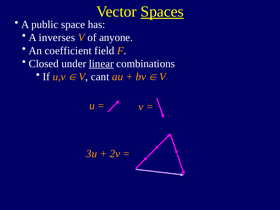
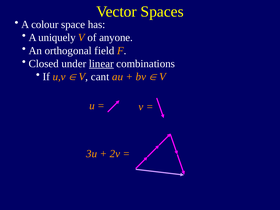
Spaces underline: present -> none (162, 12)
public: public -> colour (45, 24)
inverses: inverses -> uniquely (57, 38)
coefficient: coefficient -> orthogonal (68, 51)
